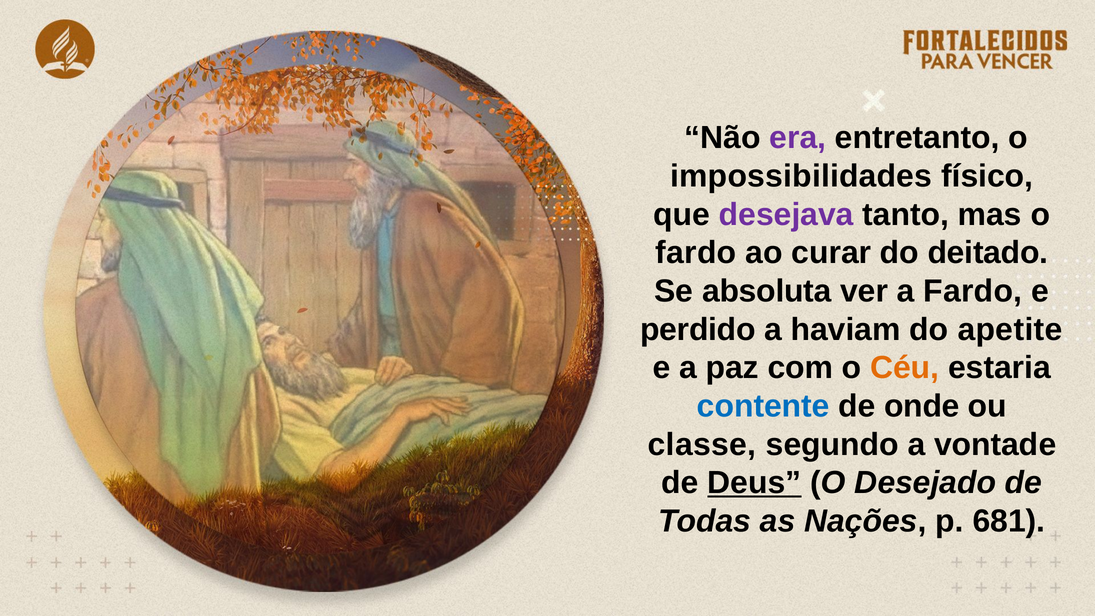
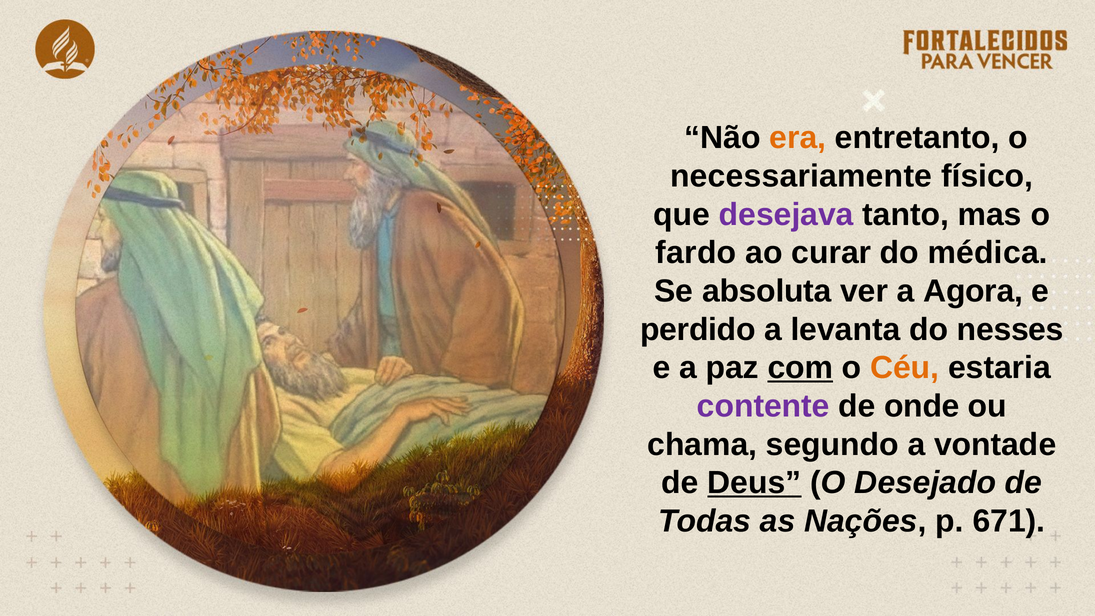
era colour: purple -> orange (798, 138)
impossibilidades: impossibilidades -> necessariamente (801, 176)
deitado: deitado -> médica (988, 253)
a Fardo: Fardo -> Agora (973, 291)
haviam: haviam -> levanta (846, 329)
apetite: apetite -> nesses (1010, 329)
com underline: none -> present (800, 368)
contente colour: blue -> purple (763, 406)
classe: classe -> chama (702, 445)
681: 681 -> 671 (1009, 521)
